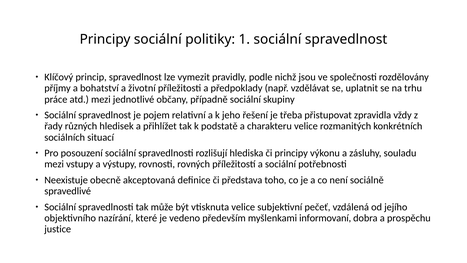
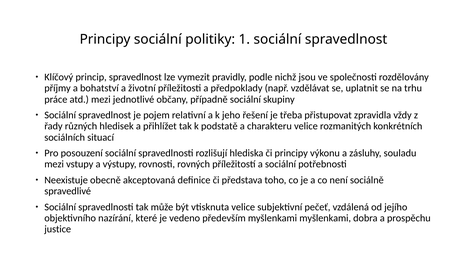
myšlenkami informovaní: informovaní -> myšlenkami (325, 218)
